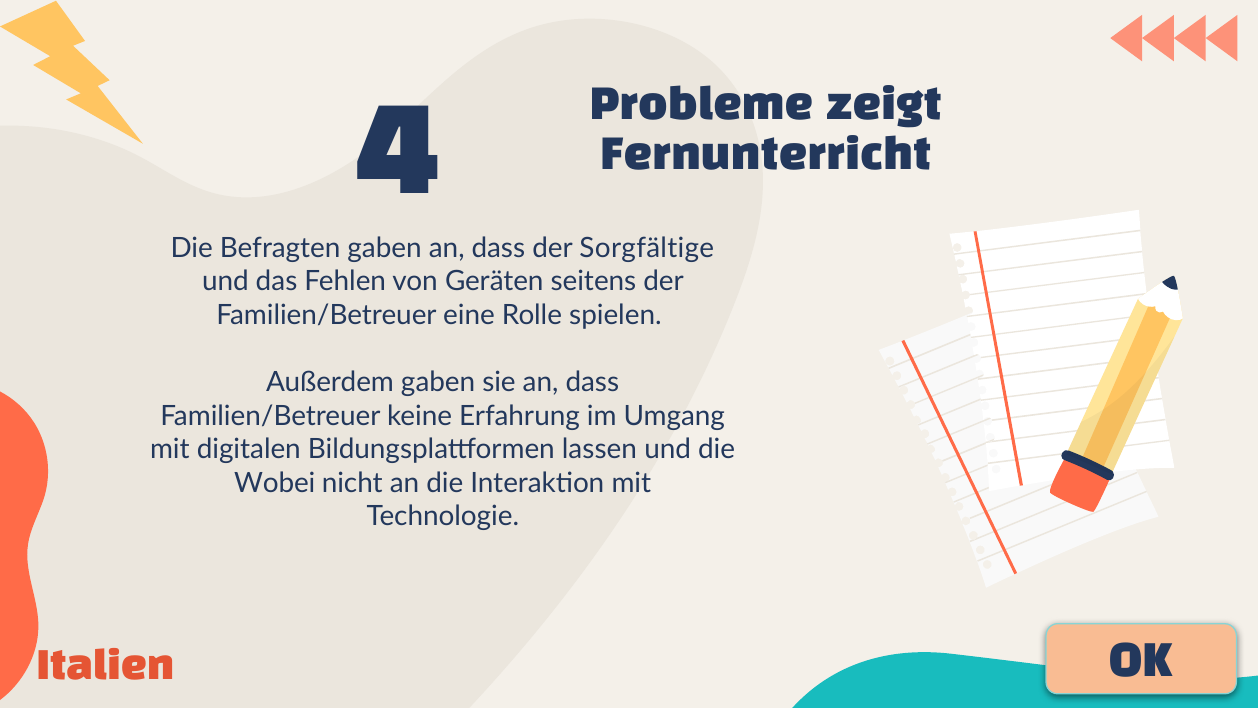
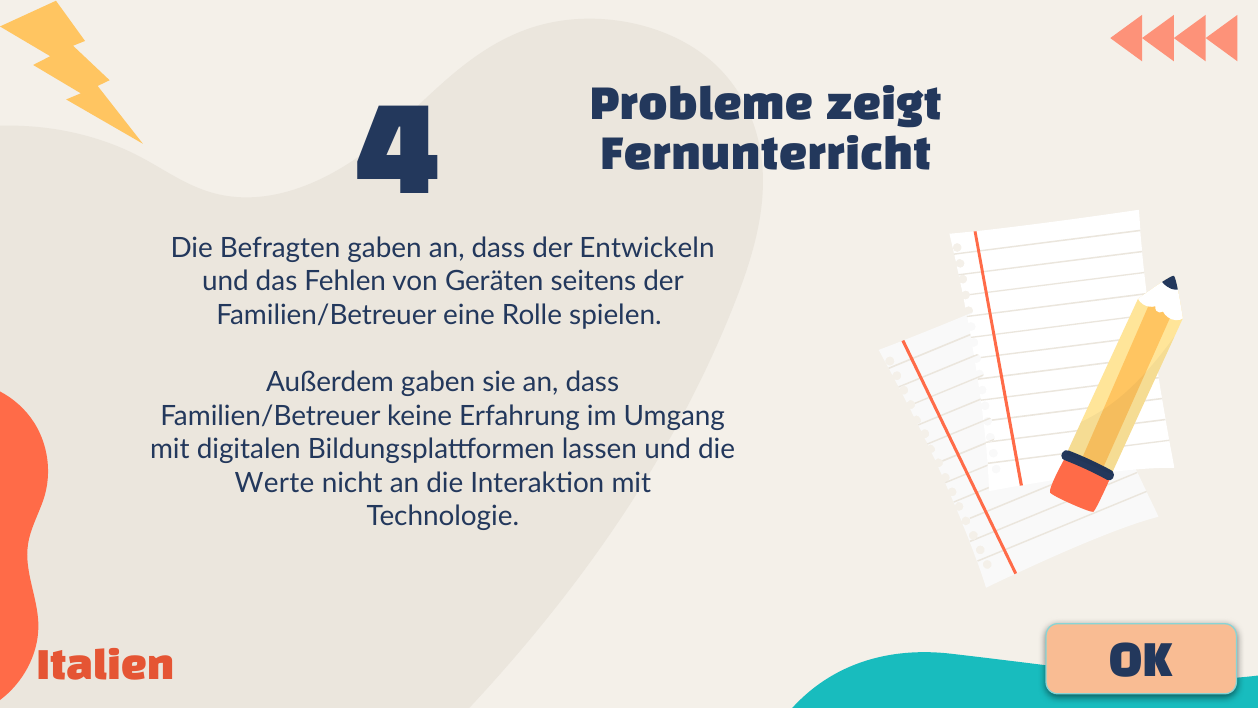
Sorgfältige: Sorgfältige -> Entwickeln (647, 248)
Wobei: Wobei -> Werte (275, 483)
